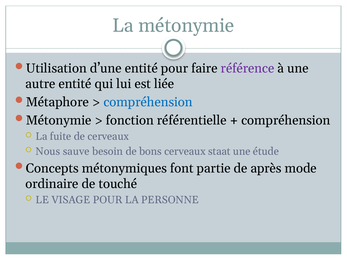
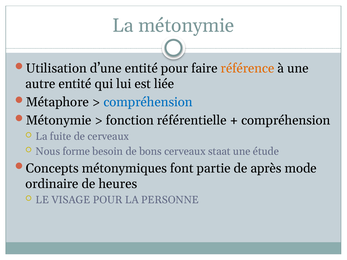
référence colour: purple -> orange (247, 68)
sauve: sauve -> forme (76, 151)
touché: touché -> heures (118, 184)
